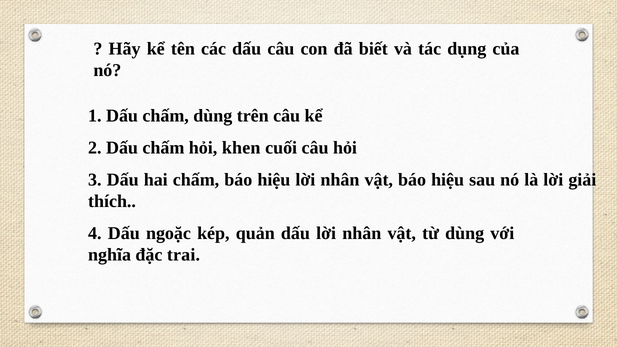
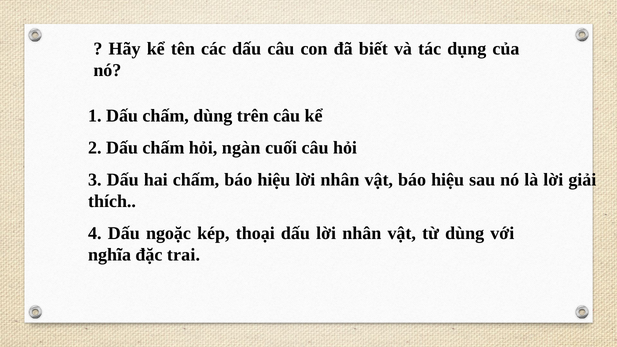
khen: khen -> ngàn (241, 148)
quản: quản -> thoại (255, 233)
